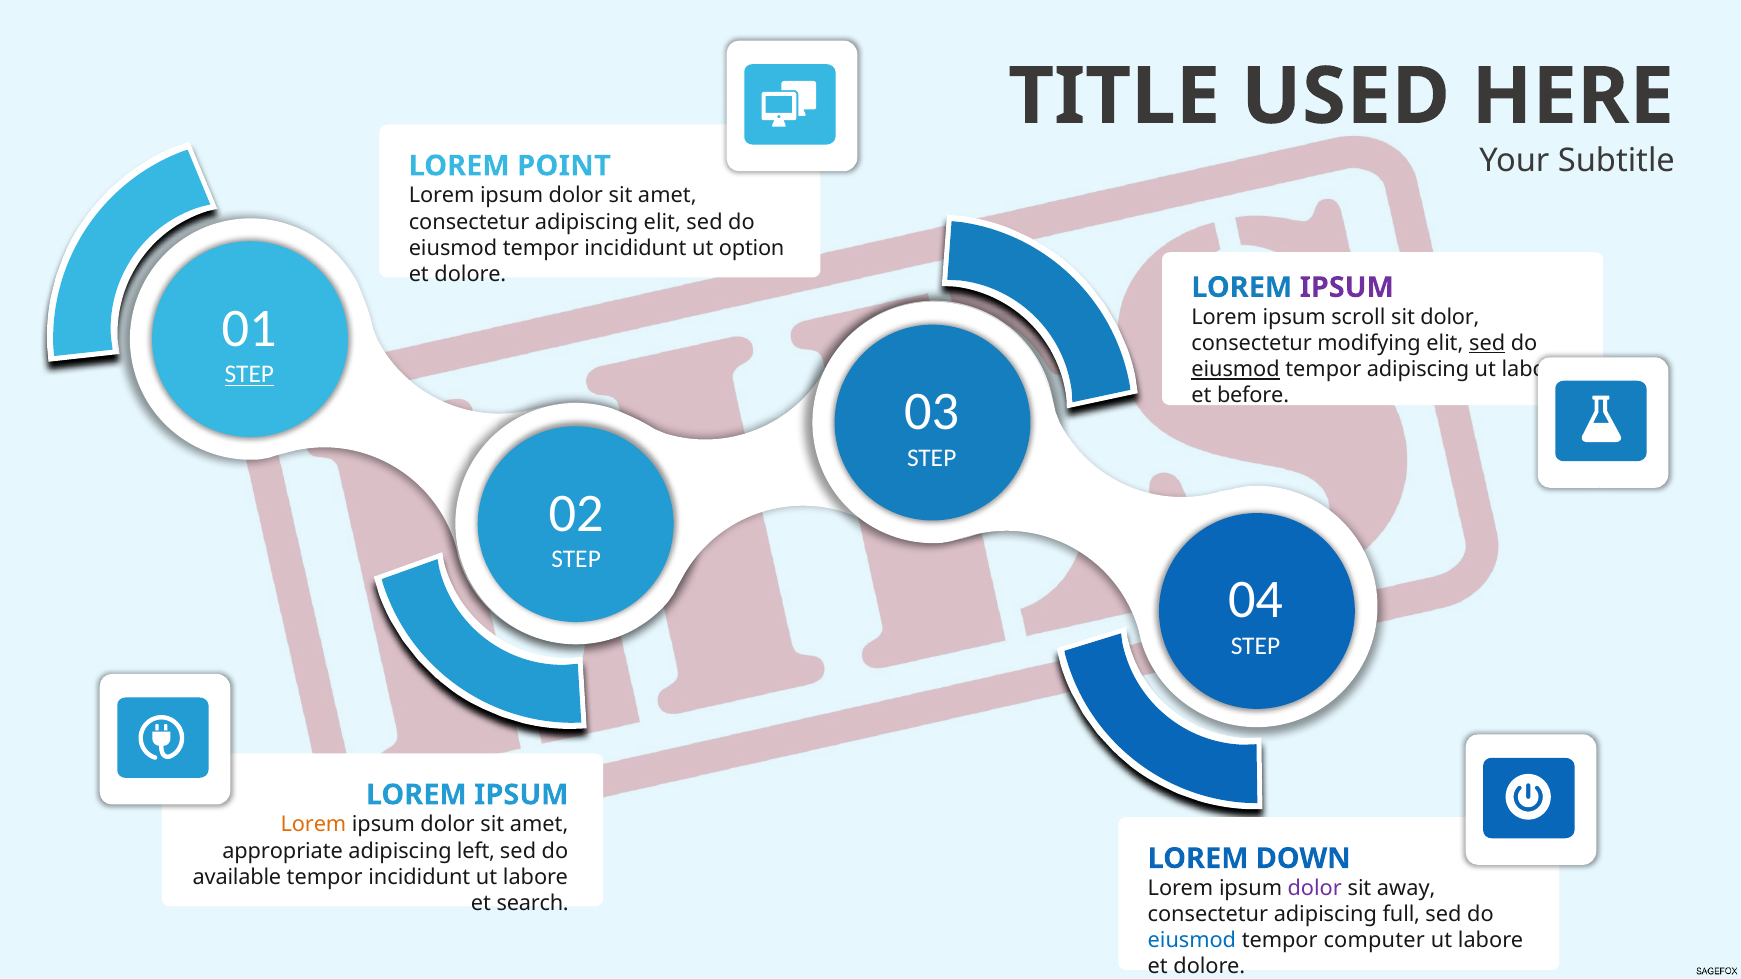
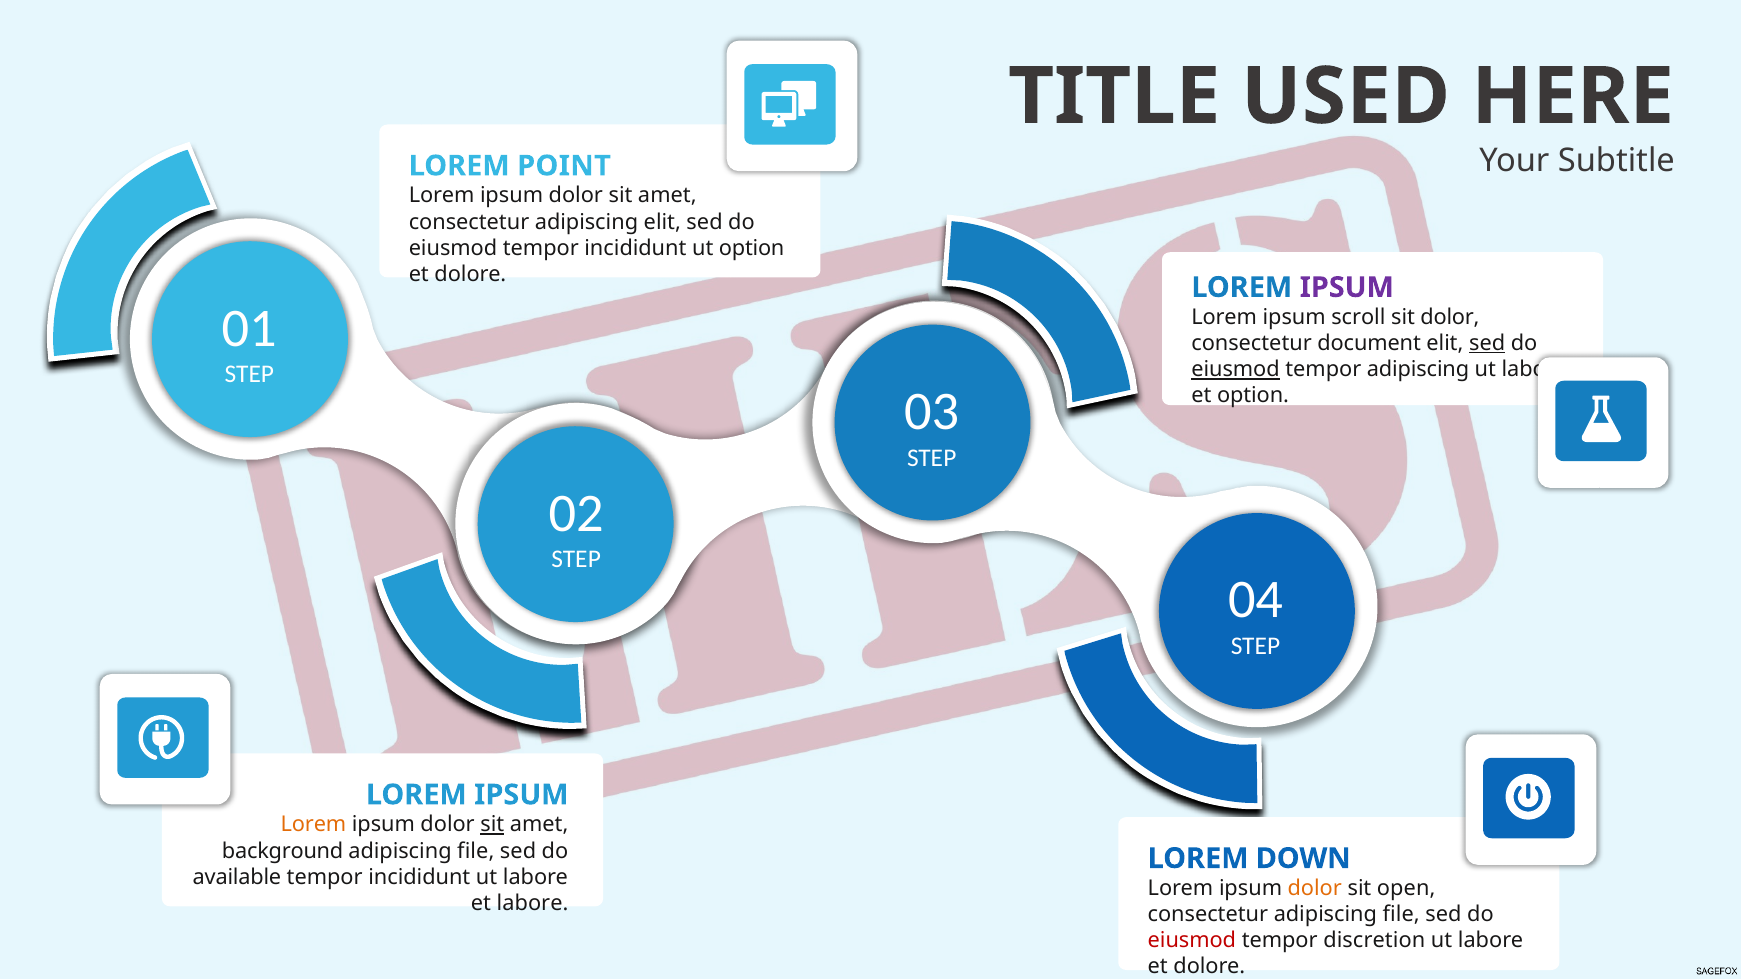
modifying: modifying -> document (1369, 344)
STEP underline: present -> none (249, 375)
et before: before -> option (1253, 396)
sit underline: none -> present (492, 825)
appropriate: appropriate -> background (283, 851)
left: left -> file (476, 851)
dolor colour: purple -> orange (1315, 889)
away: away -> open (1406, 889)
et search: search -> labore (533, 903)
consectetur adipiscing full: full -> file (1401, 915)
eiusmod colour: blue -> red (1192, 941)
computer: computer -> discretion (1374, 941)
